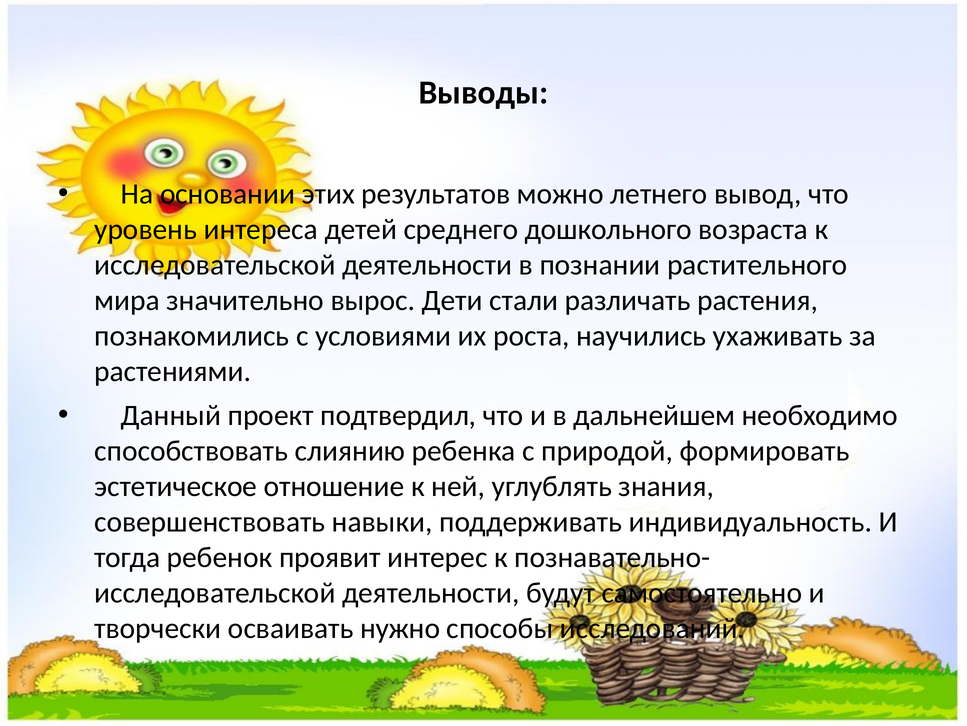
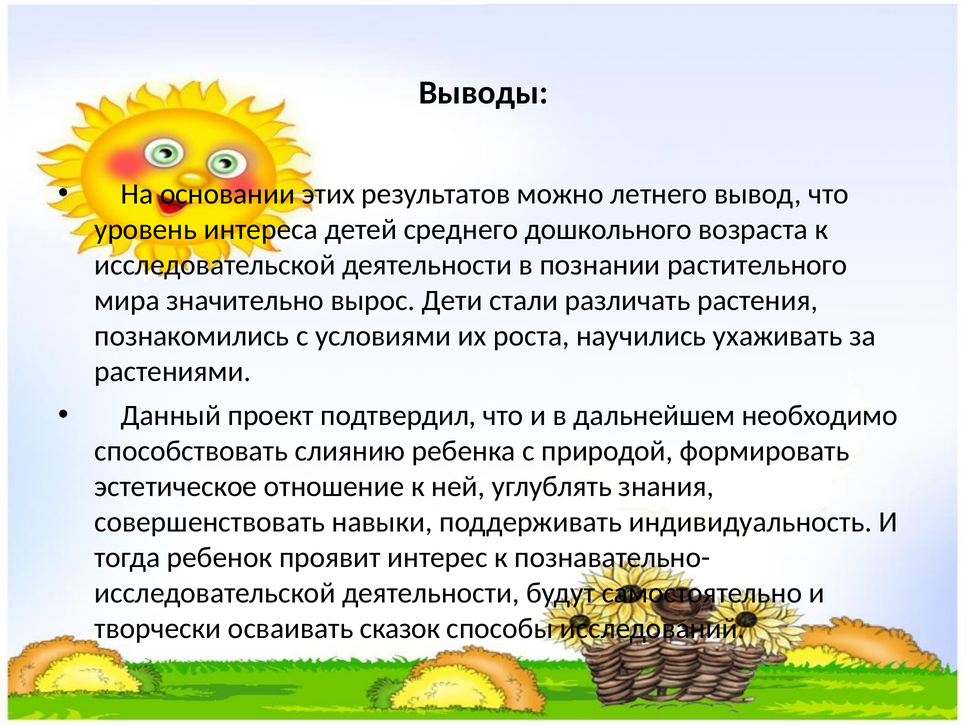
нужно: нужно -> сказок (400, 628)
